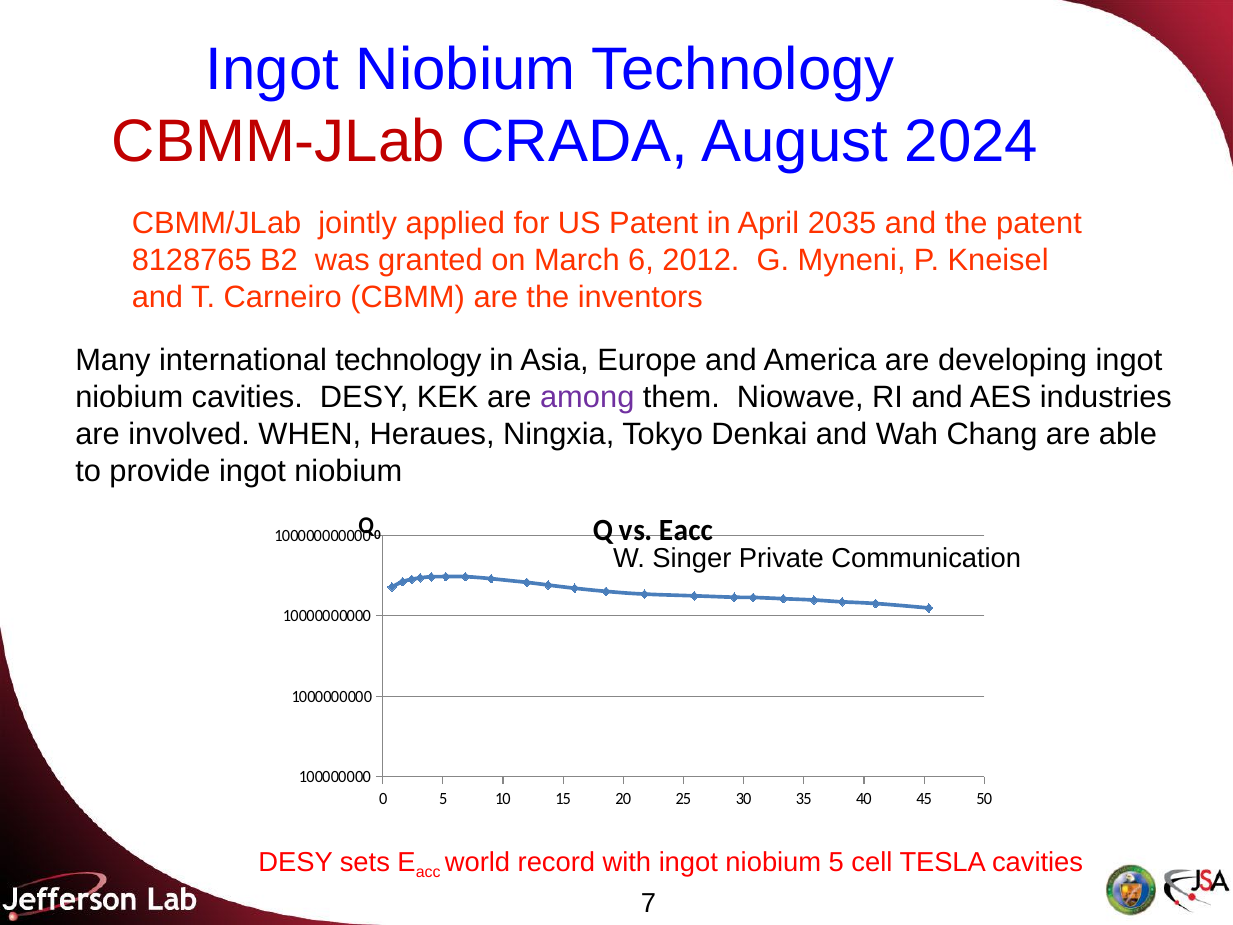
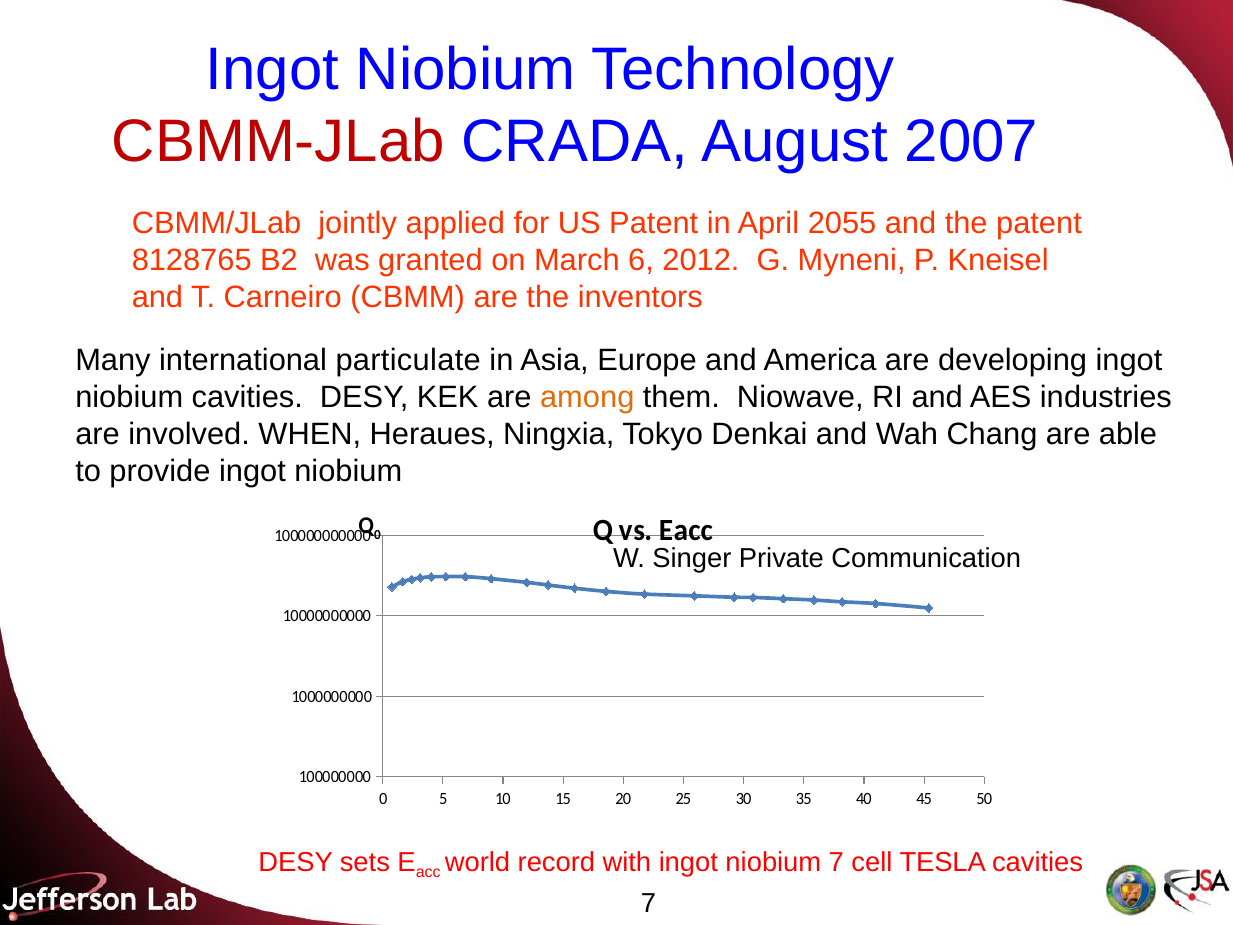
2024: 2024 -> 2007 (972, 142)
2035: 2035 -> 2055 (842, 223)
international technology: technology -> particulate (408, 360)
among colour: purple -> orange (587, 397)
niobium 5: 5 -> 7 (836, 862)
